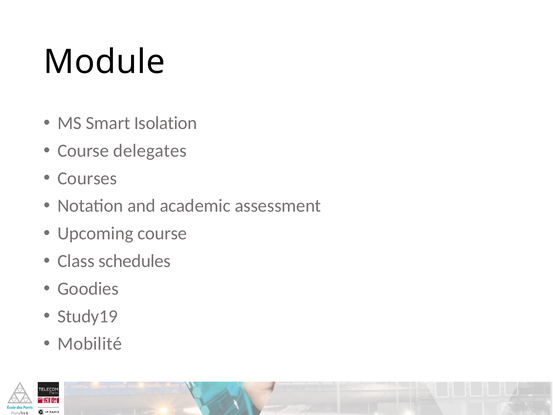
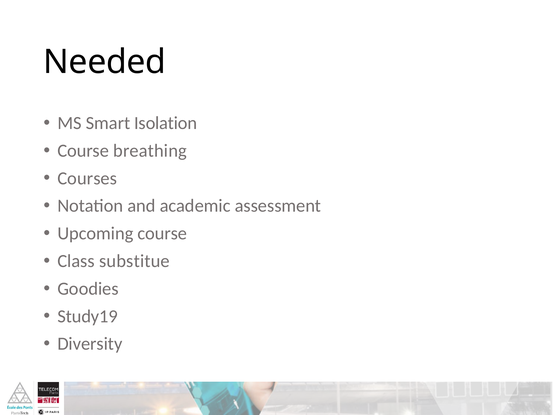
Module: Module -> Needed (105, 62)
delegates: delegates -> breathing (150, 151)
schedules: schedules -> substitue (135, 261)
Mobilité: Mobilité -> Diversity (90, 344)
